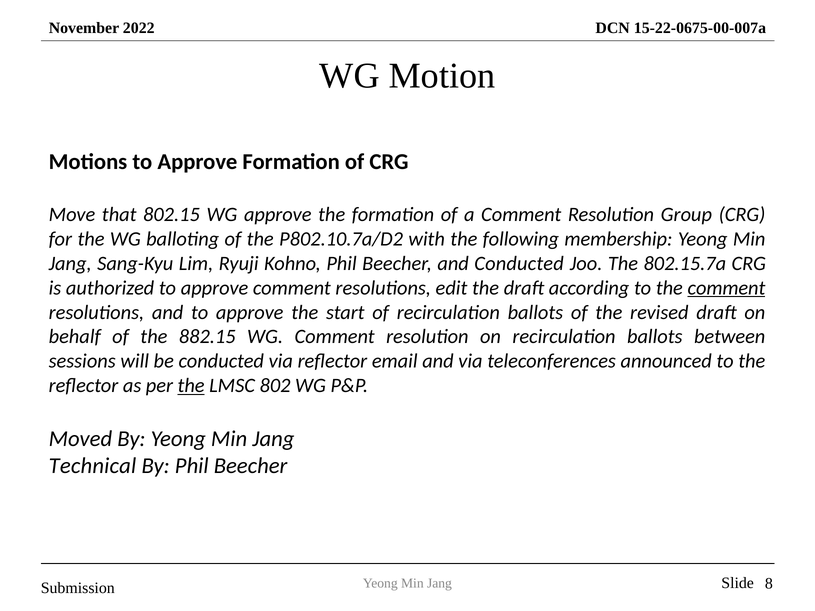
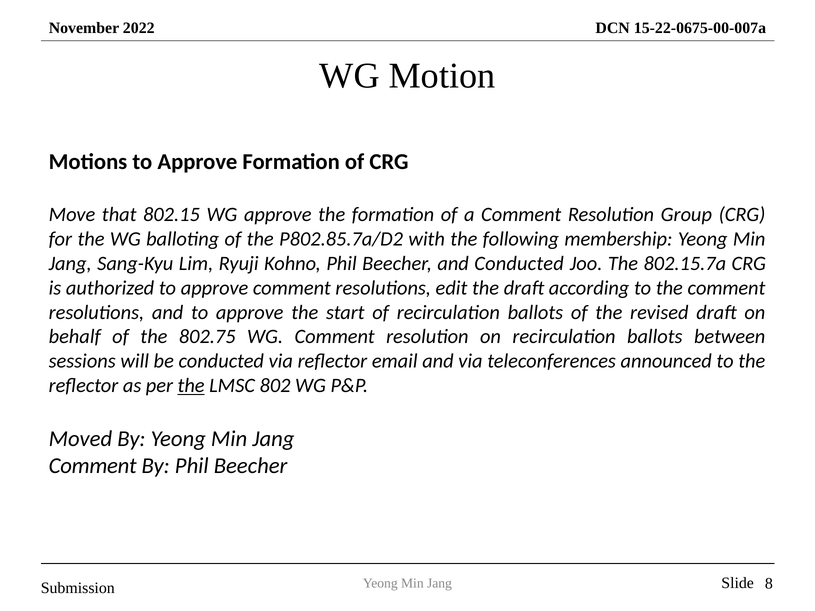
P802.10.7a/D2: P802.10.7a/D2 -> P802.85.7a/D2 (341, 239)
comment underline: present -> none (726, 288)
882.15: 882.15 -> 802.75 (207, 337)
Technical: Technical -> Comment (93, 466)
